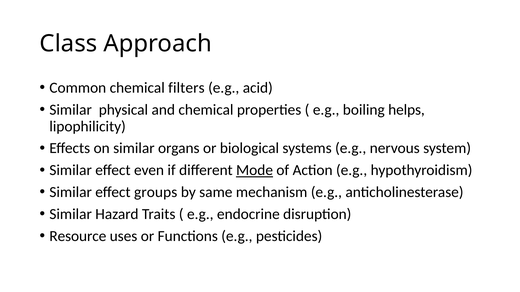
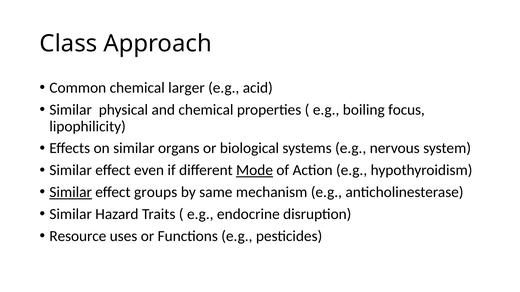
filters: filters -> larger (186, 88)
helps: helps -> focus (406, 110)
Similar underline: none -> present (71, 192)
